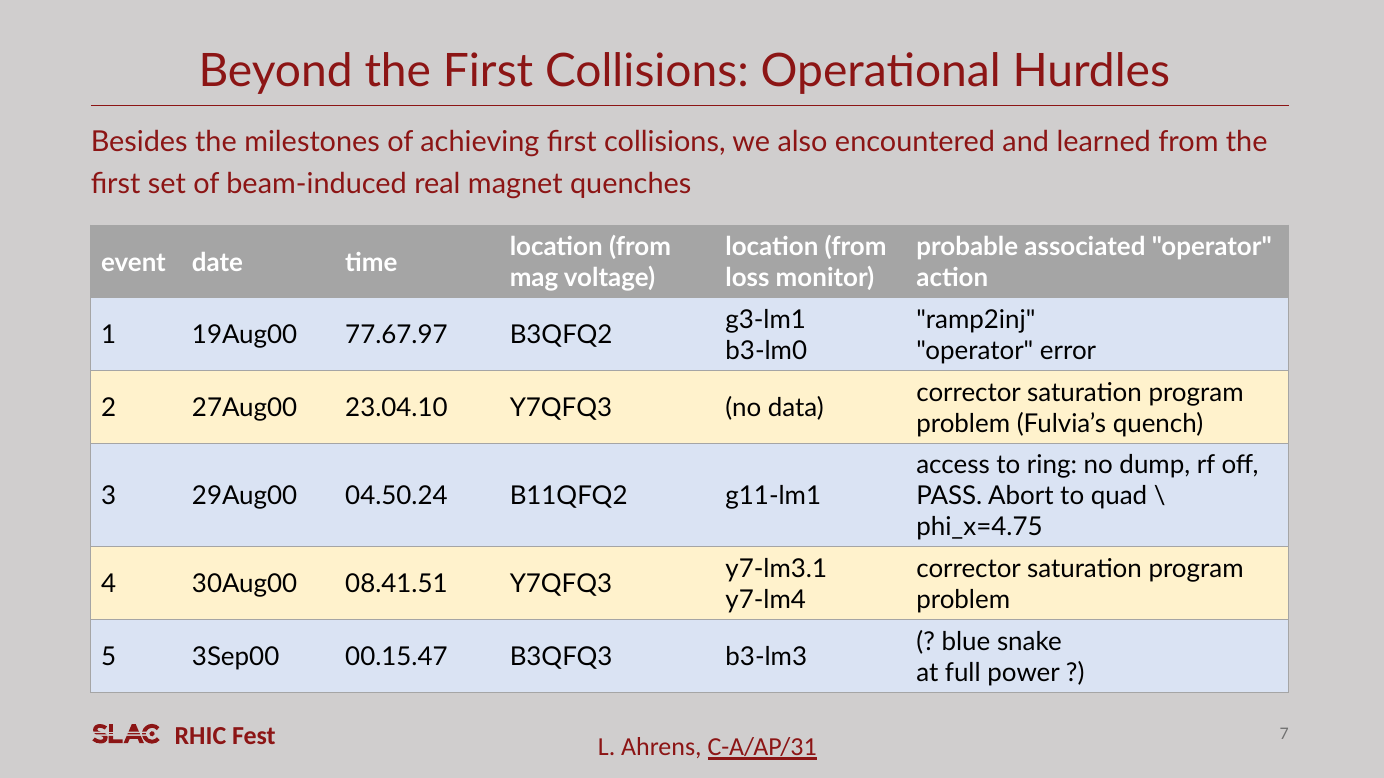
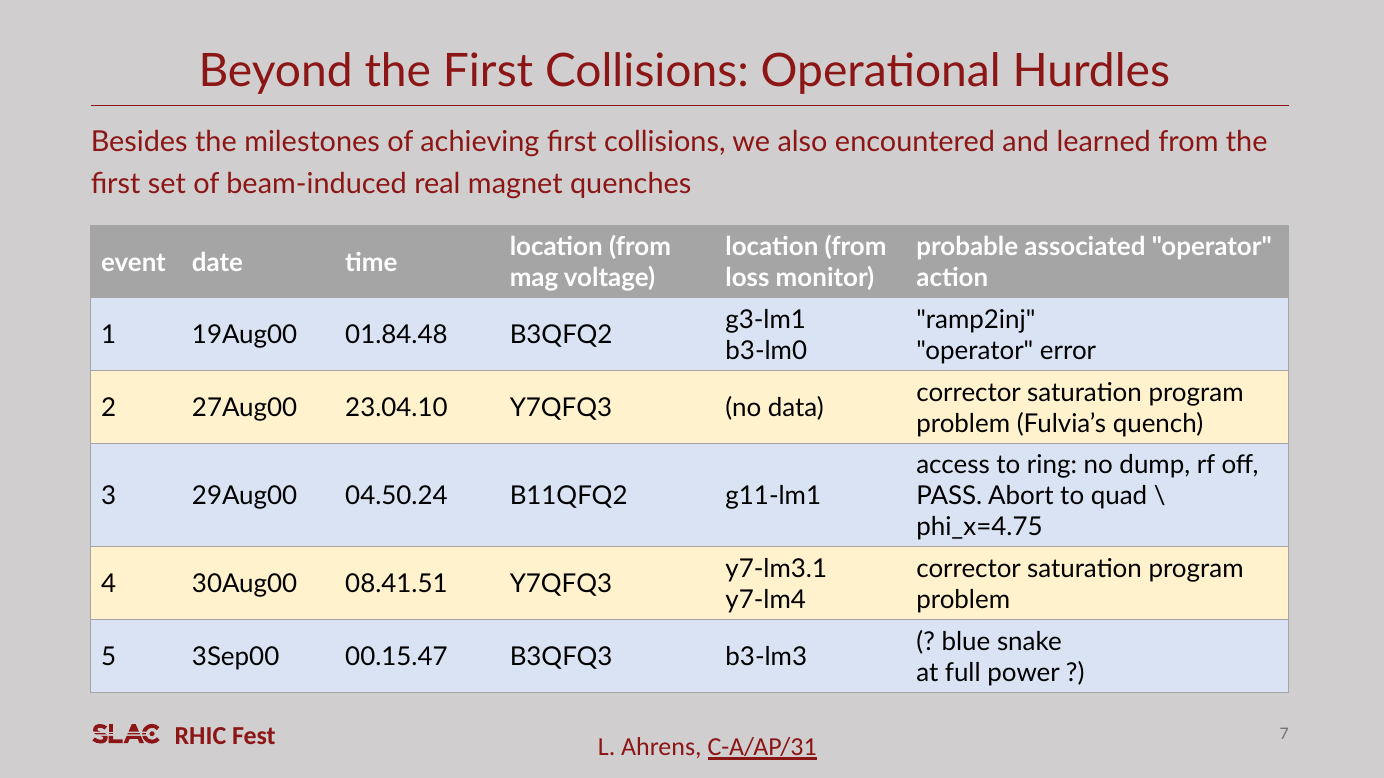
77.67.97: 77.67.97 -> 01.84.48 (396, 336)
